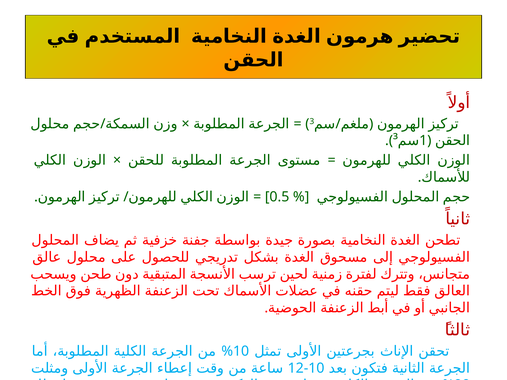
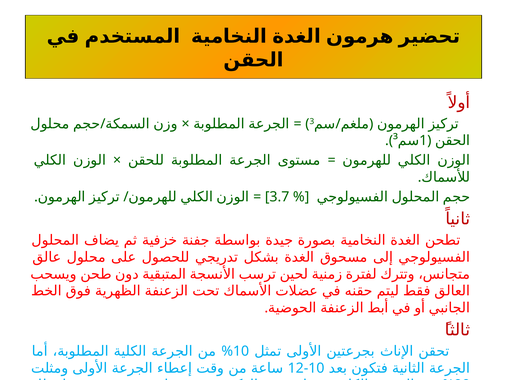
0.5: 0.5 -> 3.7 (279, 197)
